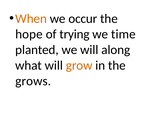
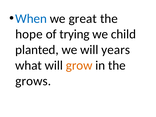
When colour: orange -> blue (31, 19)
occur: occur -> great (83, 19)
time: time -> child (123, 34)
along: along -> years (116, 50)
